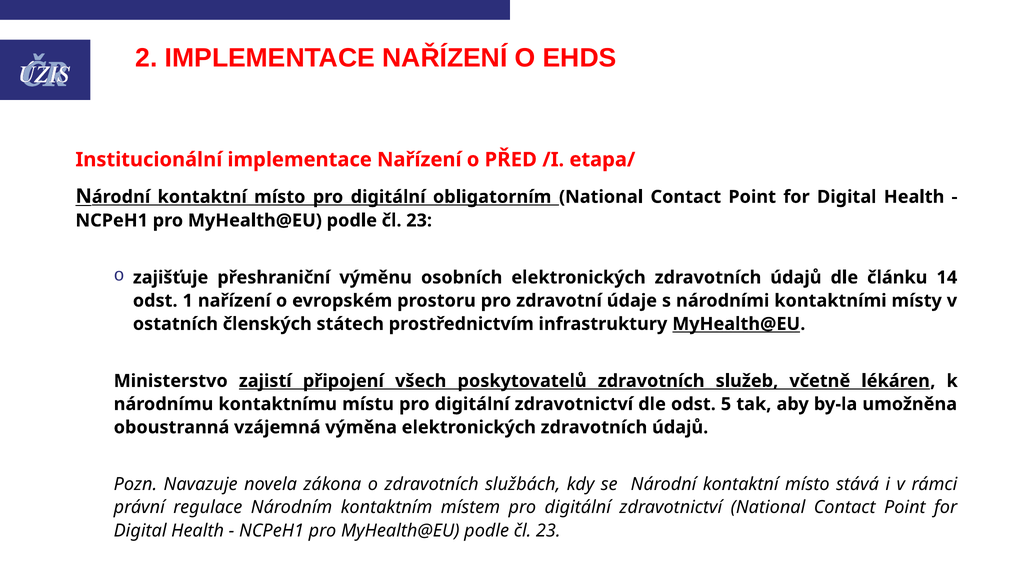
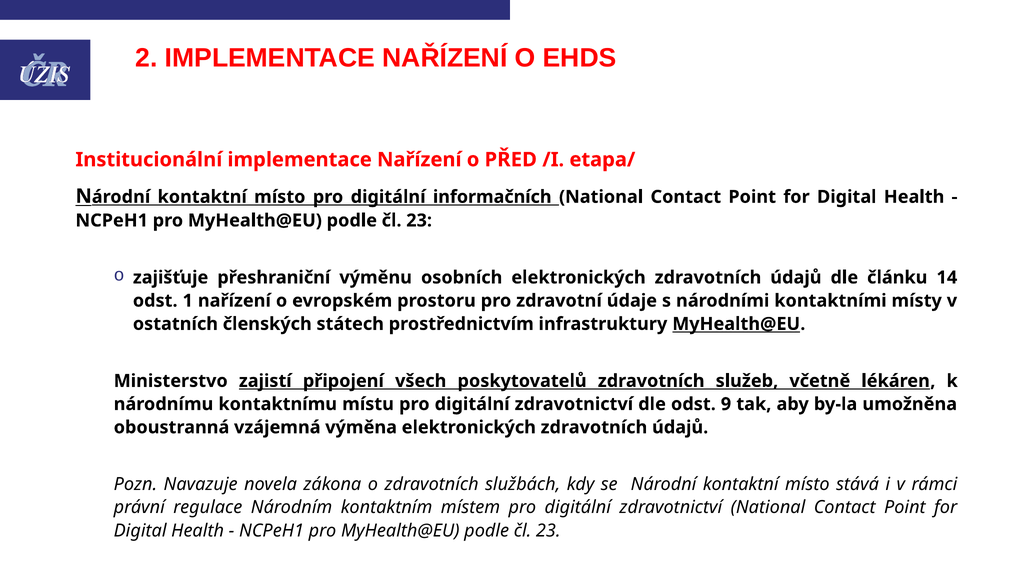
obligatorním: obligatorním -> informačních (492, 197)
5: 5 -> 9 (726, 404)
